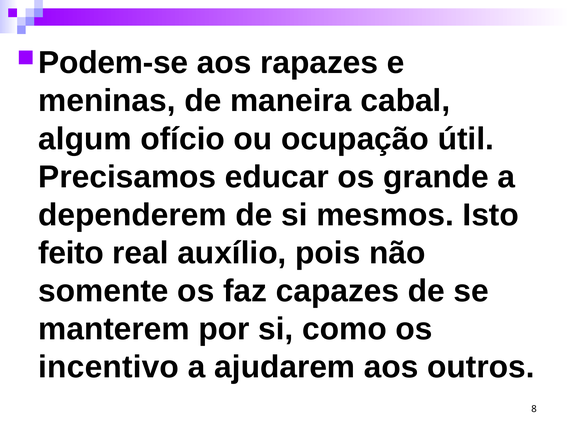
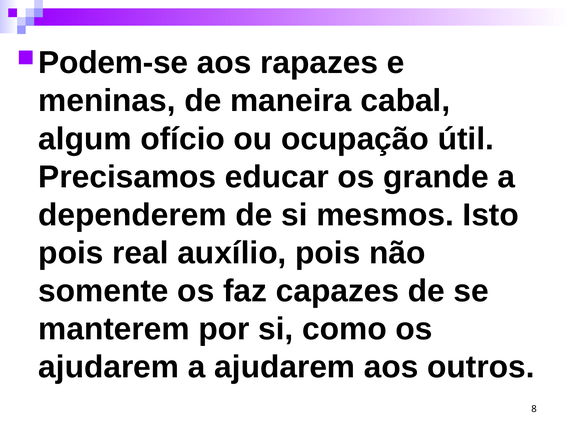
feito: feito -> pois (71, 253)
incentivo: incentivo -> ajudarem (109, 367)
